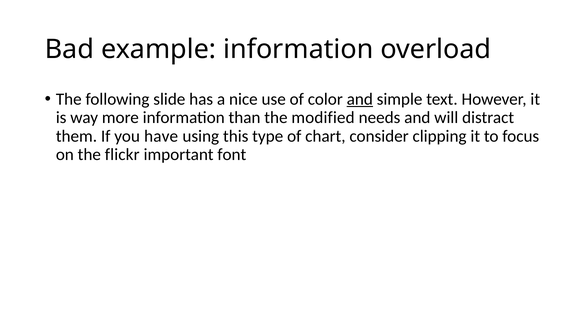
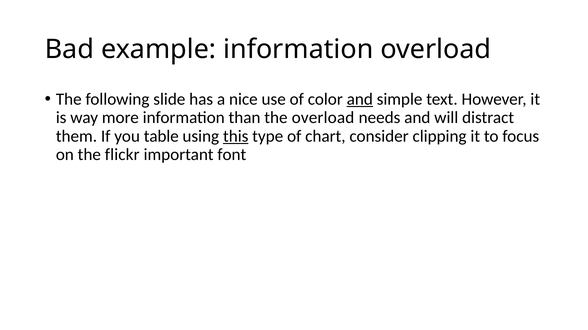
the modified: modified -> overload (323, 118)
have: have -> table (161, 136)
this underline: none -> present (236, 136)
